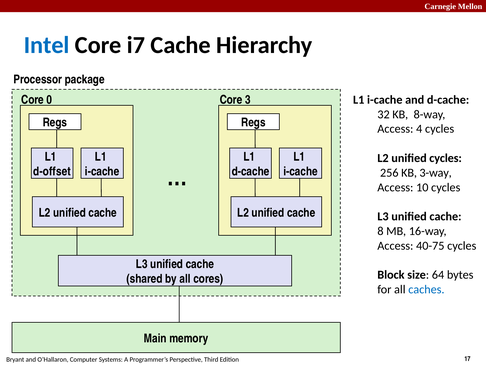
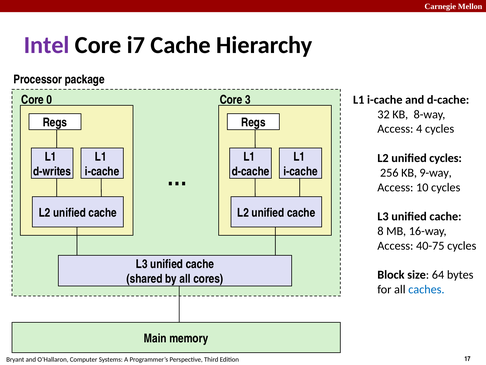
Intel colour: blue -> purple (47, 45)
d-offset: d-offset -> d-writes (52, 171)
3-way: 3-way -> 9-way (436, 173)
